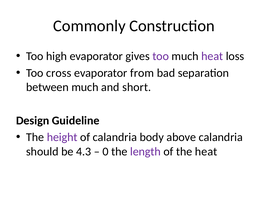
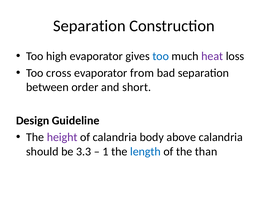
Commonly: Commonly -> Separation (89, 26)
too colour: purple -> blue (161, 56)
between much: much -> order (85, 87)
4.3: 4.3 -> 3.3 (84, 152)
0: 0 -> 1 (106, 152)
length colour: purple -> blue (145, 152)
the heat: heat -> than (206, 152)
